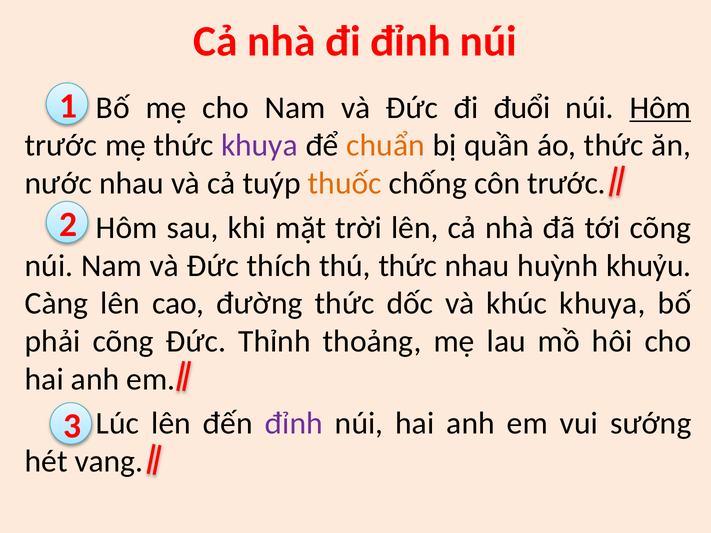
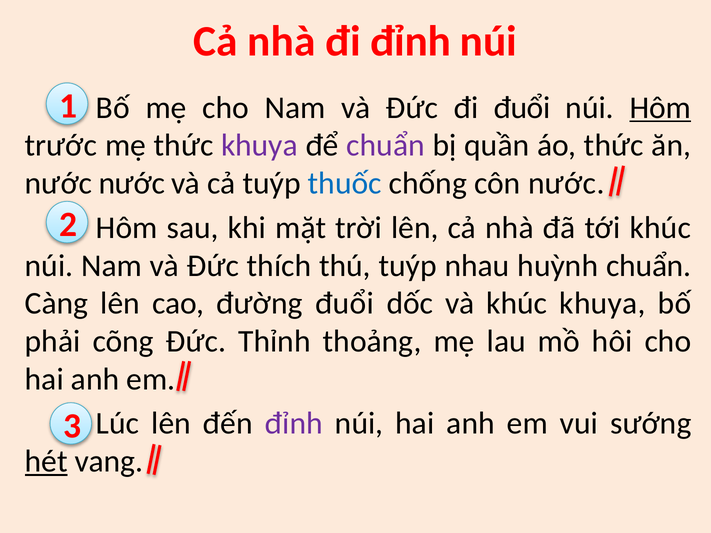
chuẩn colour: orange -> purple (386, 146)
nhau: nhau -> nước (132, 184)
thuốc colour: orange -> blue (345, 184)
côn trước: trước -> nước (566, 184)
tới cõng: cõng -> khúc (660, 228)
thú thức: thức -> tuýp (408, 266)
huỳnh khuỷu: khuỷu -> chuẩn (649, 266)
đường thức: thức -> đuổi (344, 304)
hét underline: none -> present (46, 462)
